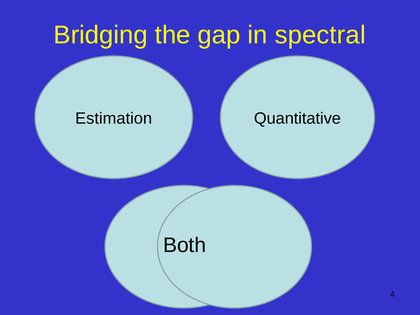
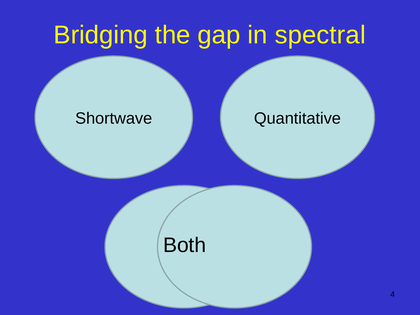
Estimation: Estimation -> Shortwave (114, 118)
